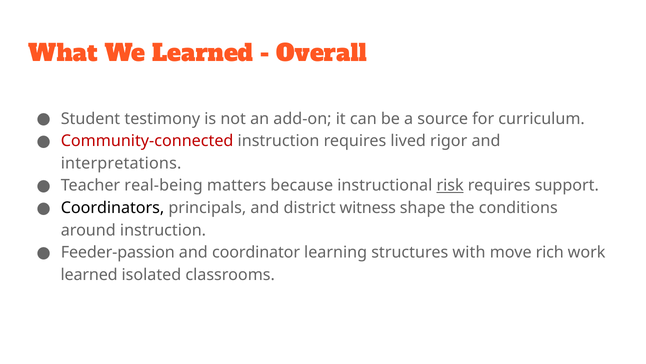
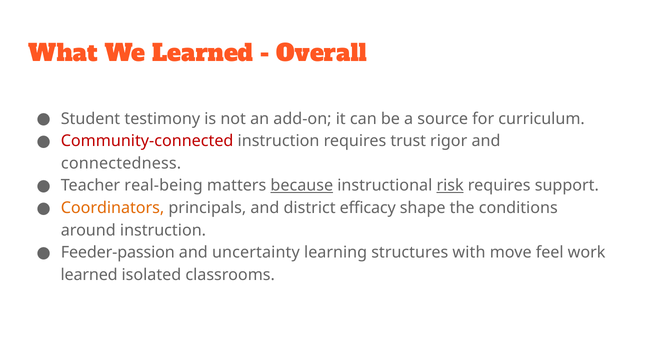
lived: lived -> trust (408, 141)
interpretations: interpretations -> connectedness (121, 163)
because underline: none -> present (302, 185)
Coordinators colour: black -> orange (113, 208)
witness: witness -> efficacy (368, 208)
coordinator: coordinator -> uncertainty (256, 252)
rich: rich -> feel (550, 252)
